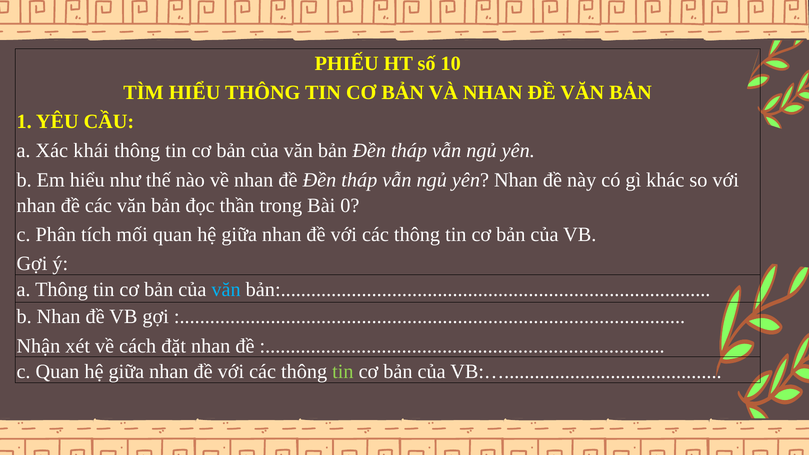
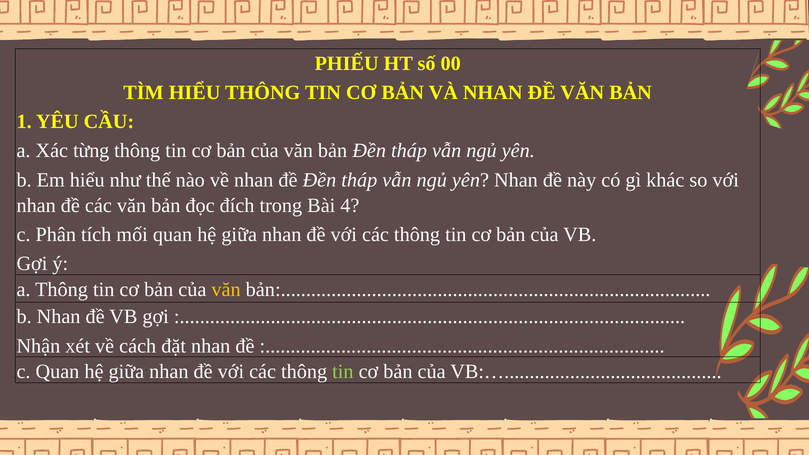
10: 10 -> 00 (451, 64)
khái: khái -> từng (91, 151)
thần: thần -> đích (237, 206)
0: 0 -> 4 (350, 206)
văn colour: light blue -> yellow (226, 290)
